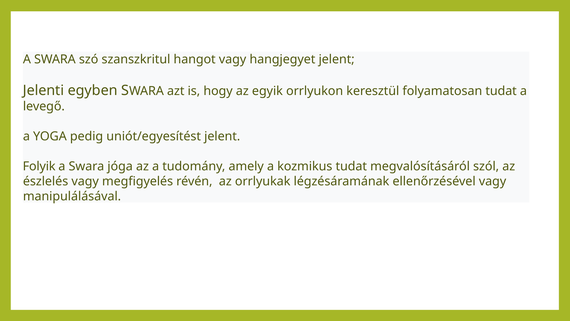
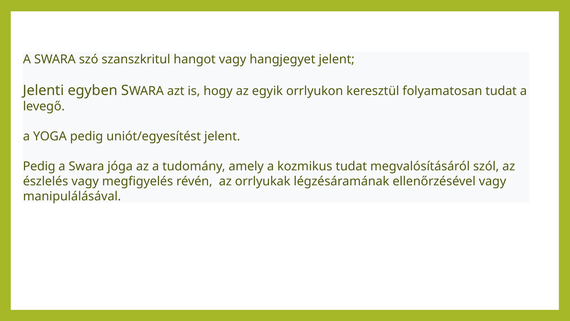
Folyik: Folyik -> Pedig (39, 166)
